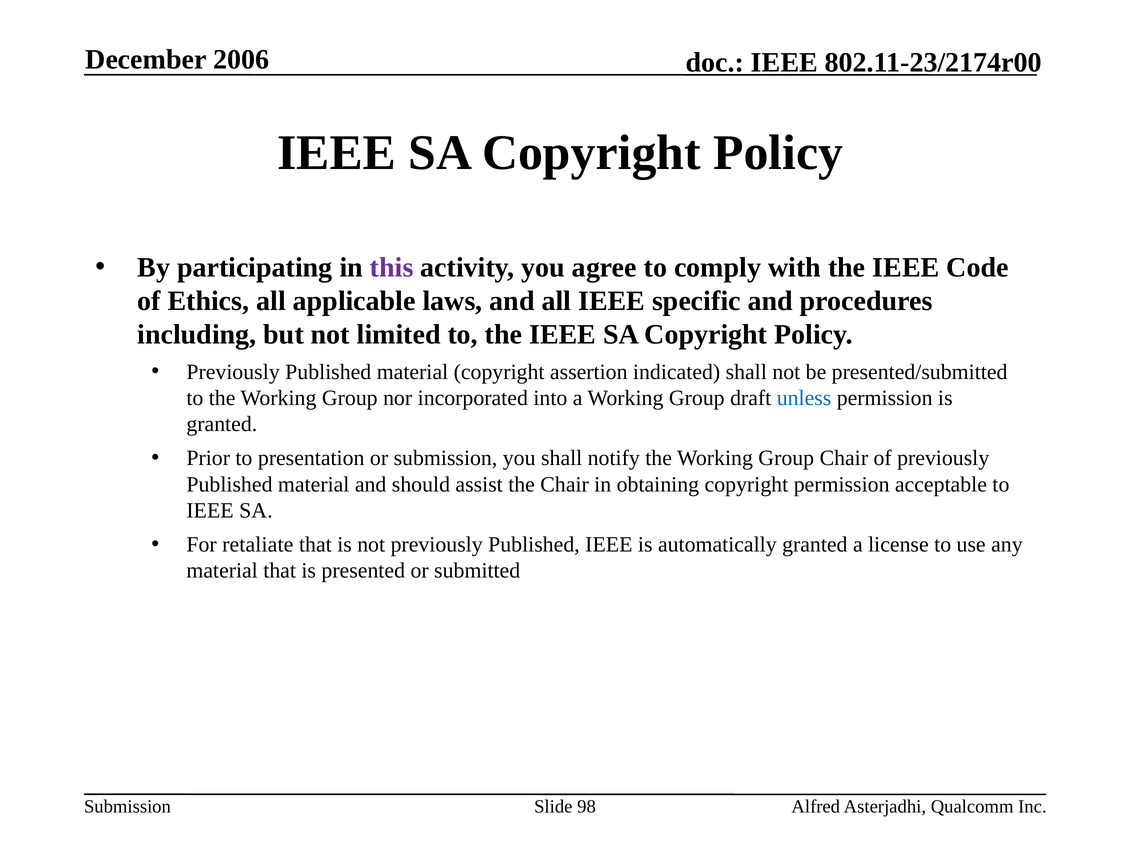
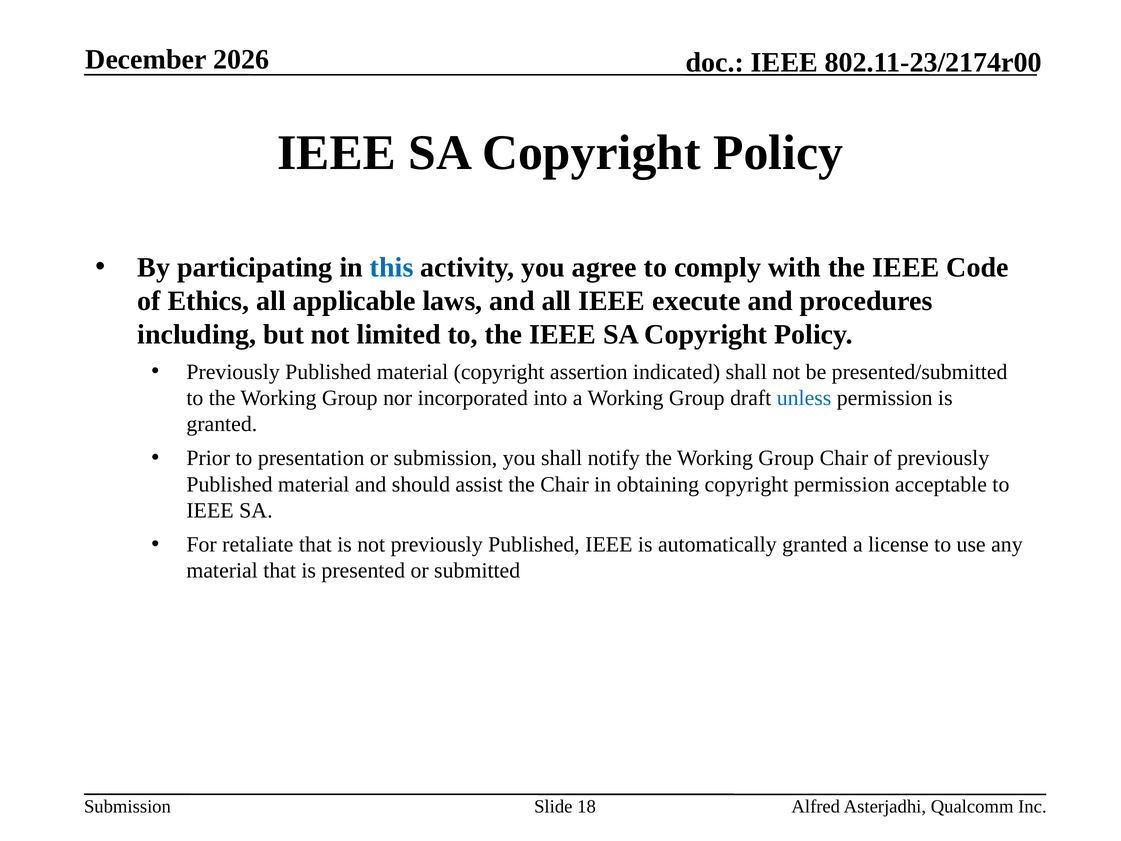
2006: 2006 -> 2026 (241, 59)
this colour: purple -> blue (392, 267)
specific: specific -> execute (696, 301)
98: 98 -> 18 (587, 806)
